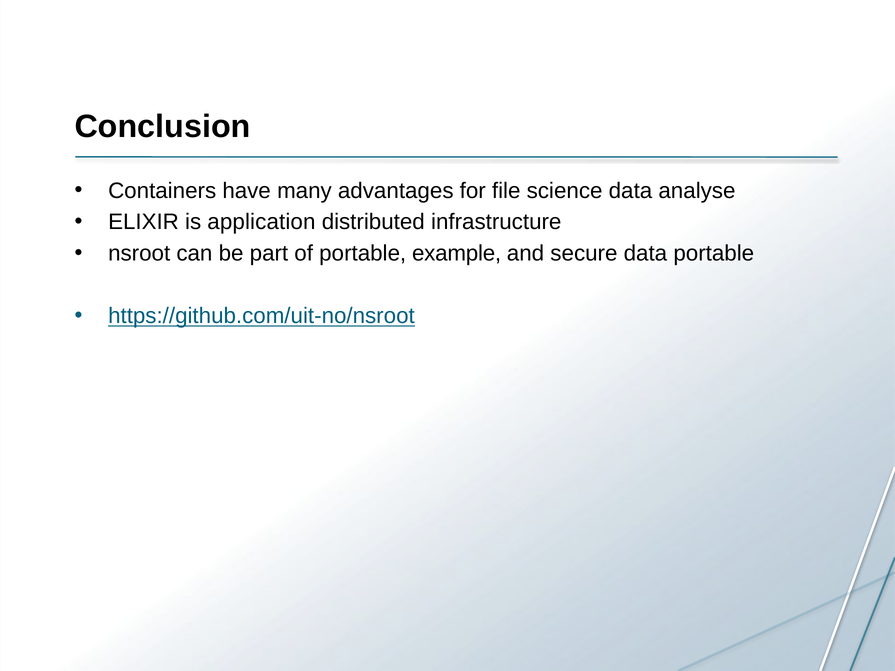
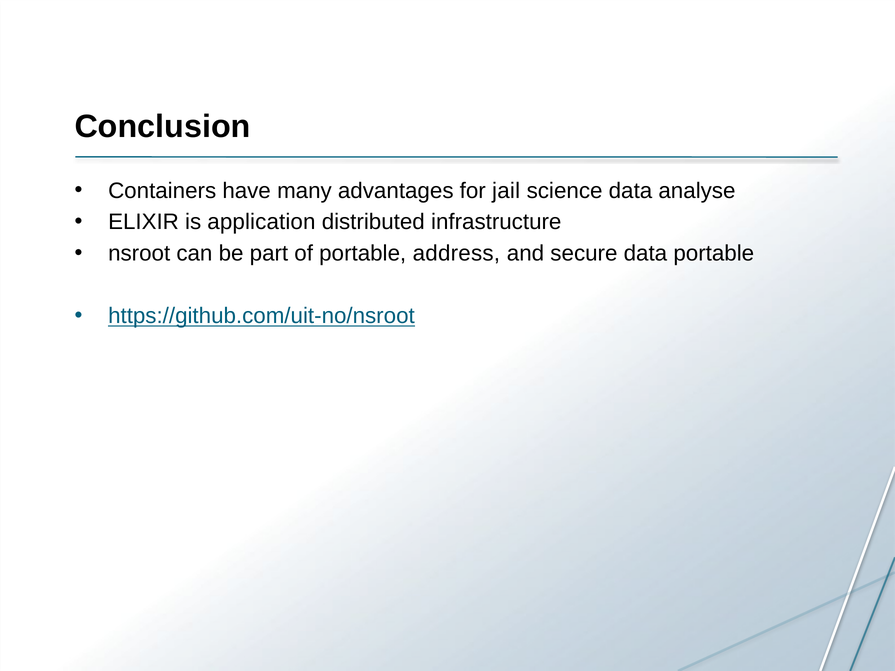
file: file -> jail (506, 191)
example: example -> address (456, 254)
